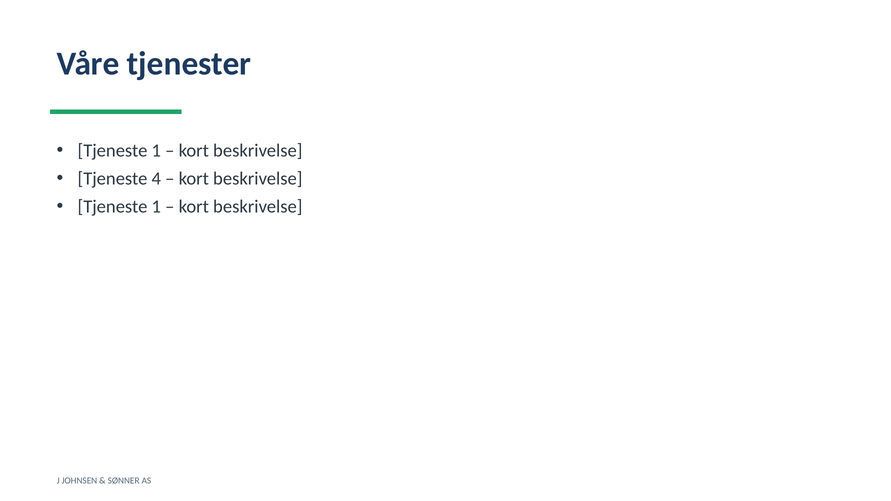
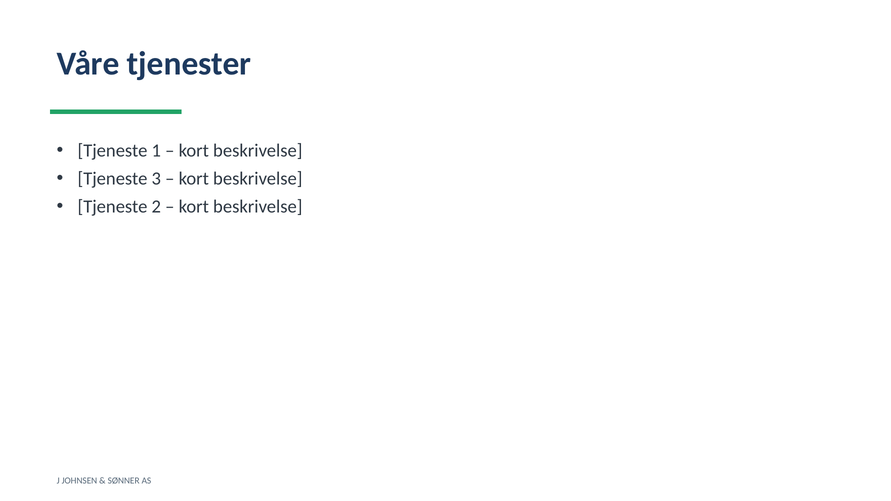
4: 4 -> 3 (156, 179)
1: 1 -> 2 (156, 207)
